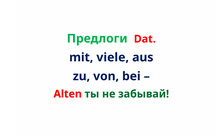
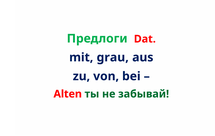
viele: viele -> grau (113, 58)
